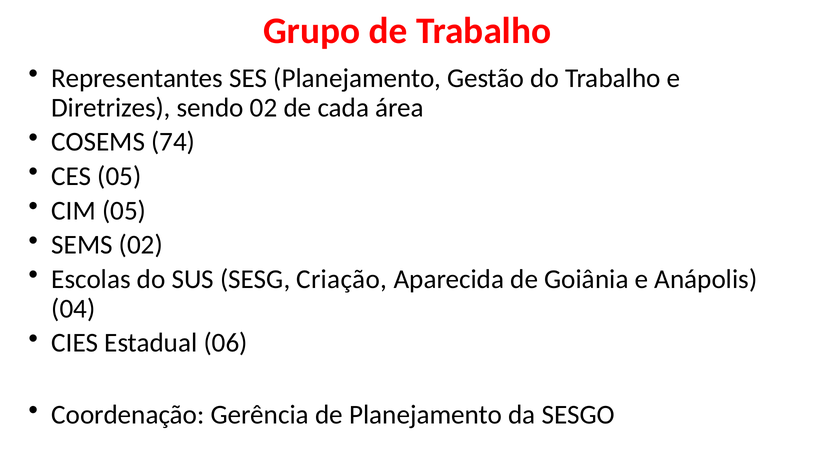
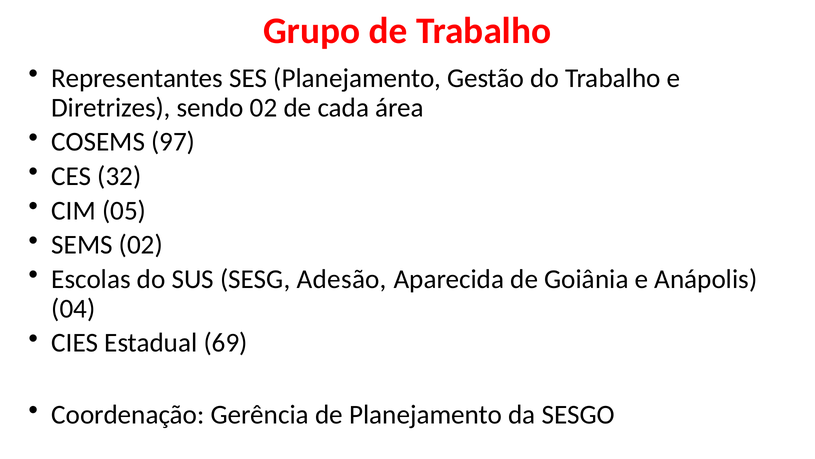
74: 74 -> 97 (173, 142)
CES 05: 05 -> 32 (119, 176)
Criação: Criação -> Adesão (342, 279)
06: 06 -> 69 (226, 342)
